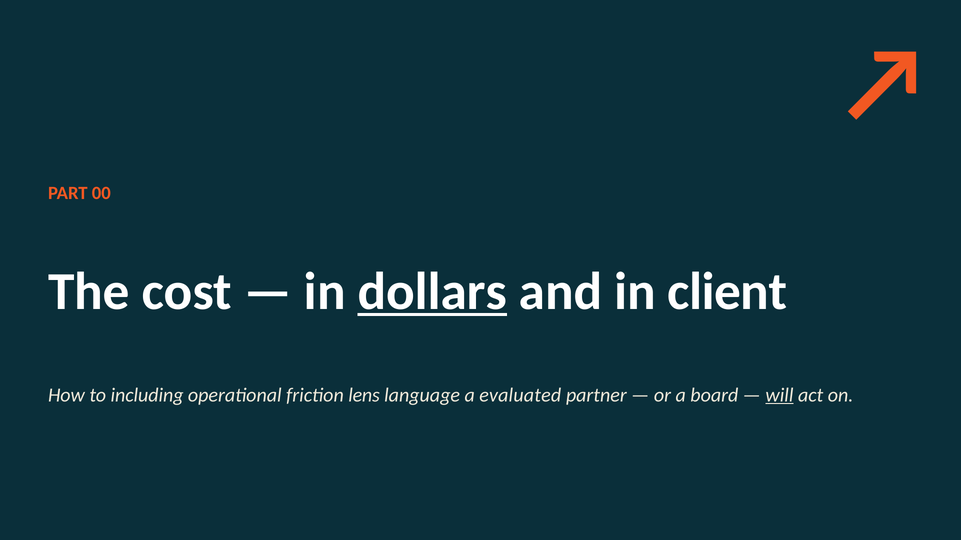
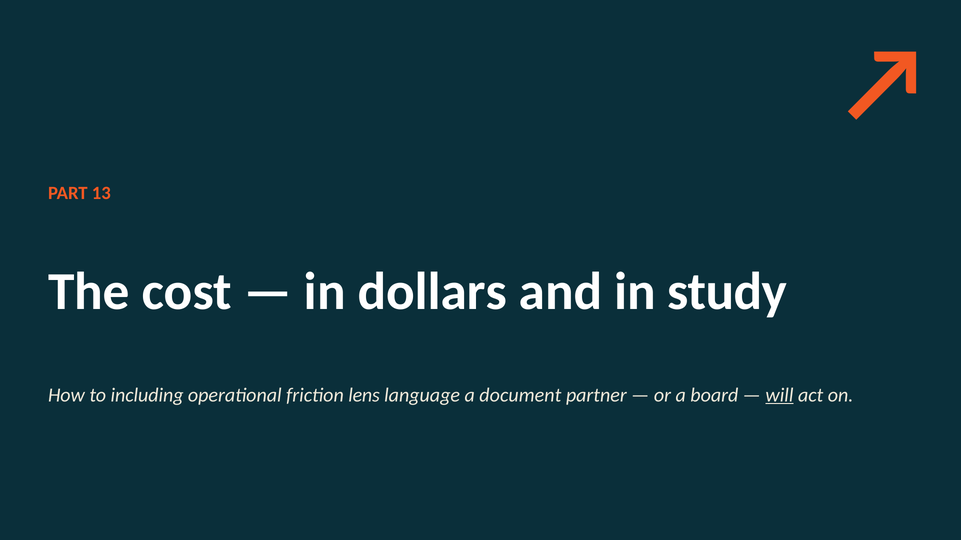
00: 00 -> 13 (101, 193)
dollars underline: present -> none (432, 292)
client: client -> study (727, 292)
evaluated: evaluated -> document (520, 395)
